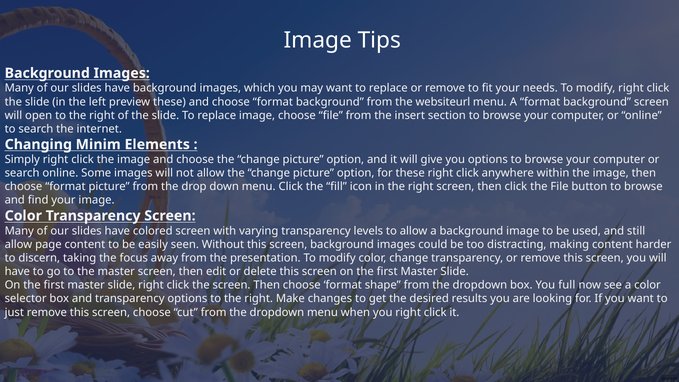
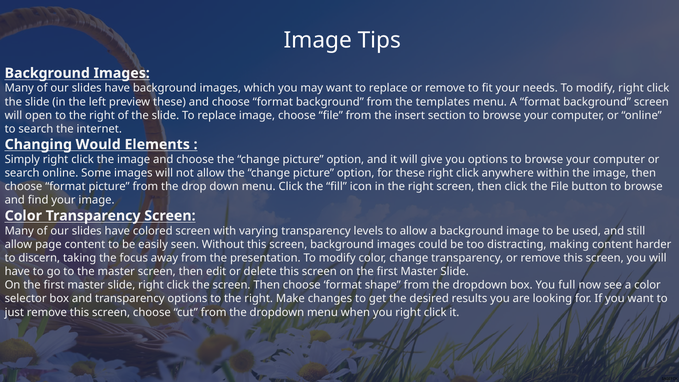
websiteurl: websiteurl -> templates (443, 102)
Minim: Minim -> Would (98, 144)
